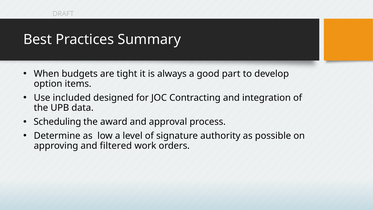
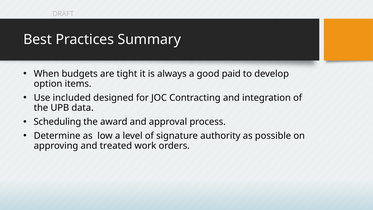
part: part -> paid (231, 74)
filtered: filtered -> treated (116, 146)
